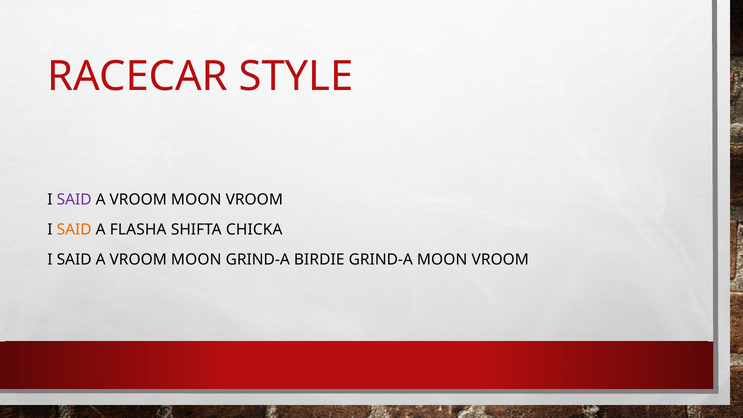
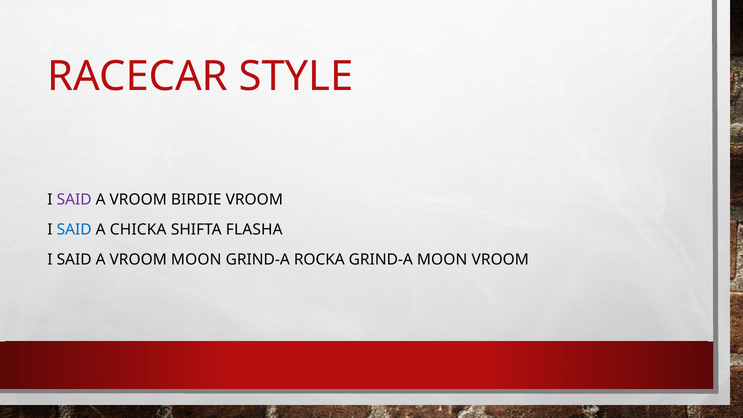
MOON: MOON -> BIRDIE (196, 200)
SAID colour: orange -> blue (74, 230)
FLASHA: FLASHA -> CHICKA (138, 230)
CHICKA: CHICKA -> FLASHA (254, 230)
BIRDIE: BIRDIE -> ROCKA (319, 260)
